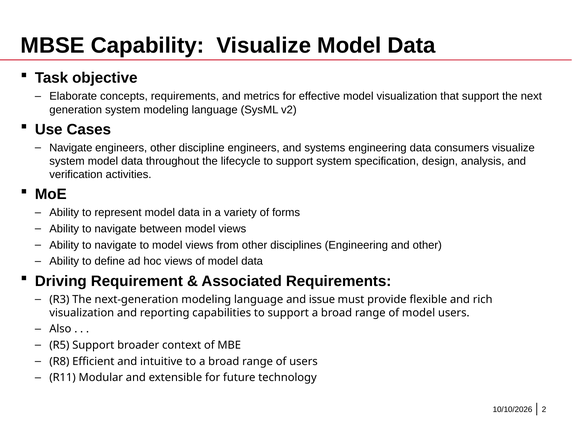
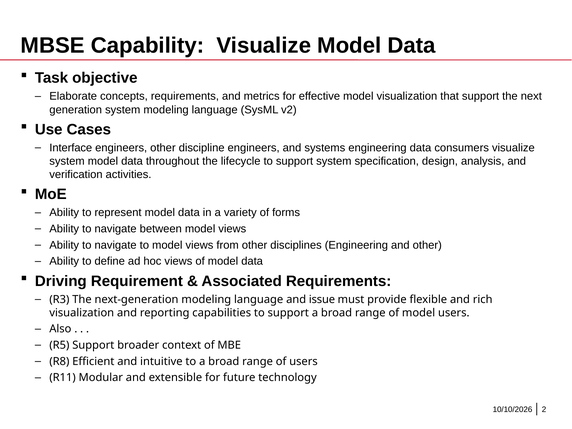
Navigate: Navigate -> Interface (71, 148)
